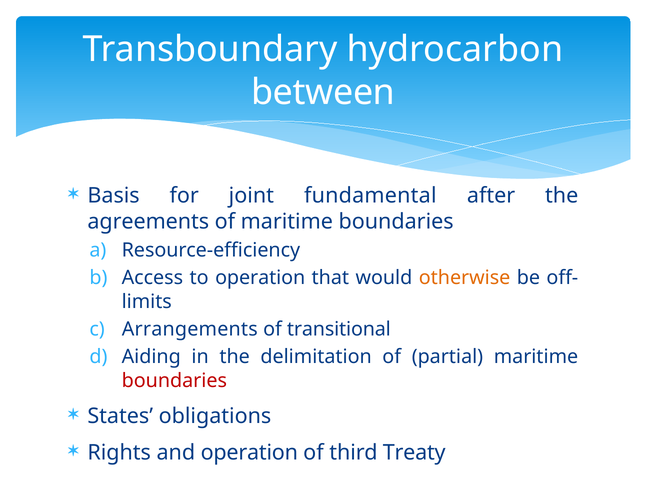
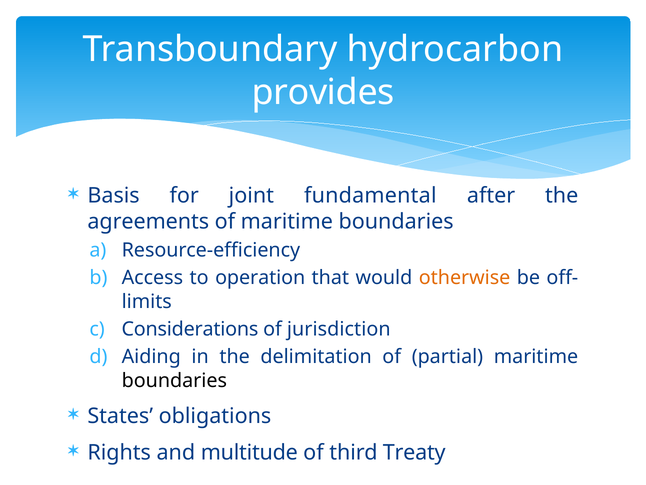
between: between -> provides (323, 92)
Arrangements: Arrangements -> Considerations (190, 329)
transitional: transitional -> jurisdiction (339, 329)
boundaries colour: red -> black (174, 380)
and operation: operation -> multitude (249, 452)
